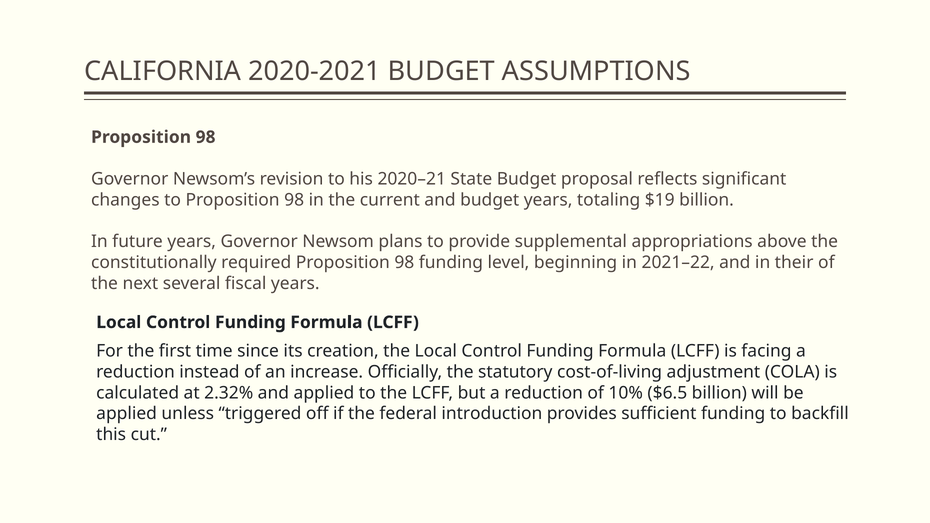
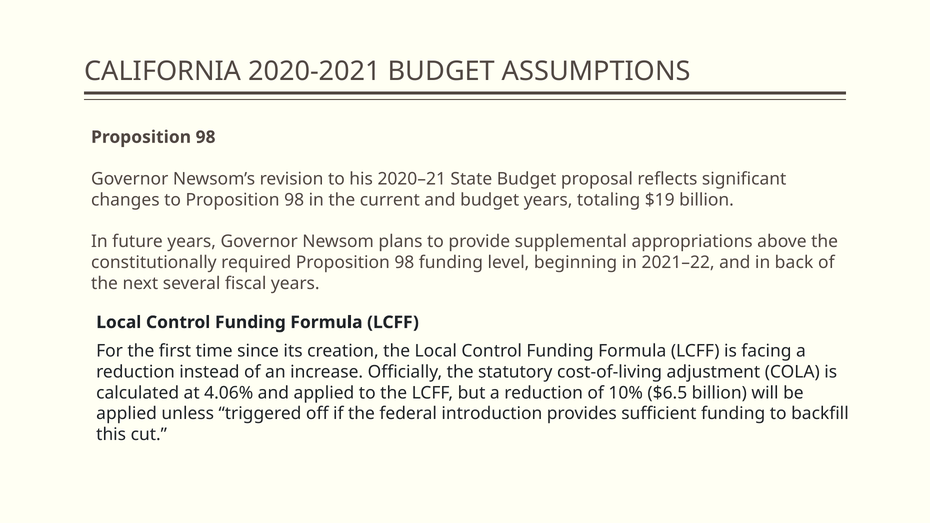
their: their -> back (794, 263)
2.32%: 2.32% -> 4.06% (229, 393)
